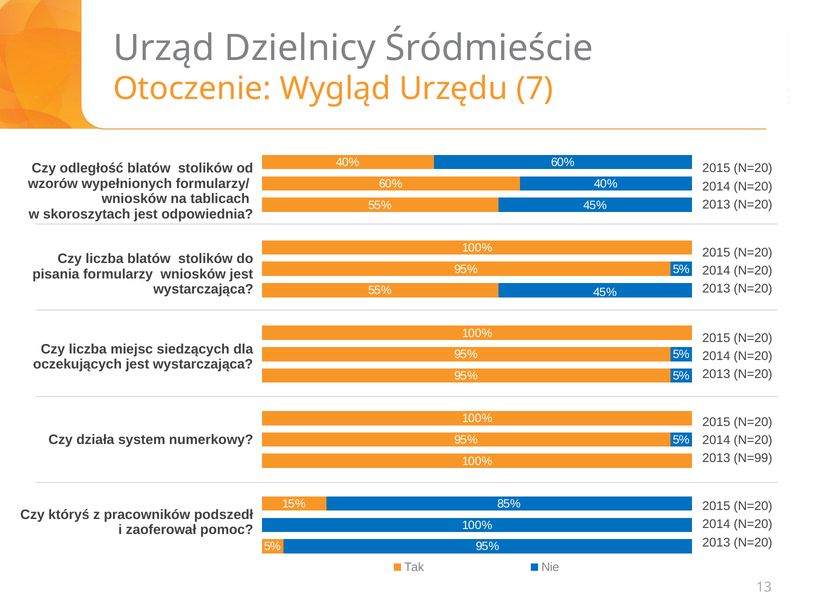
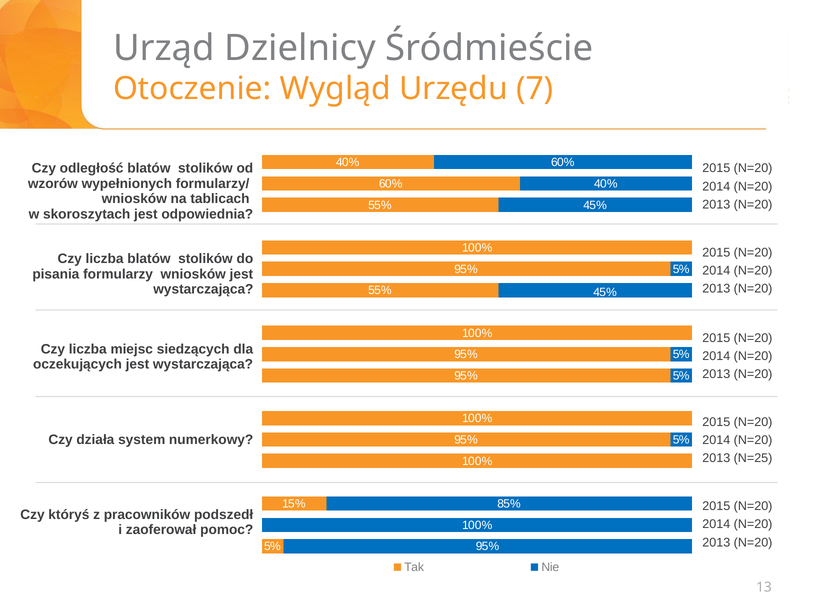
N=99: N=99 -> N=25 (753, 458)
